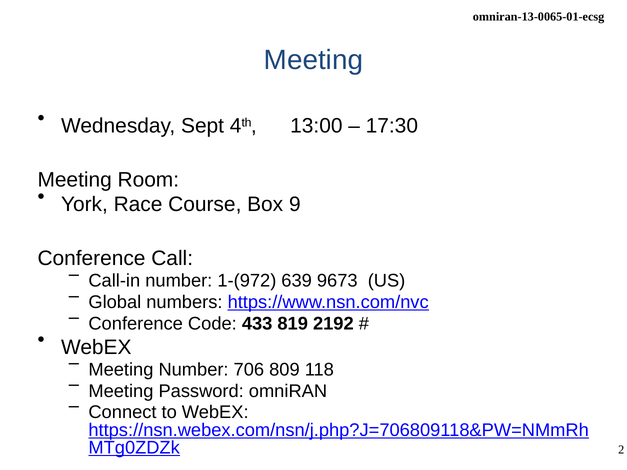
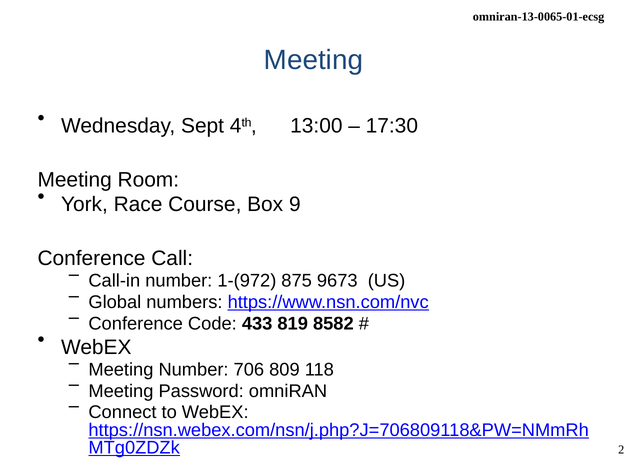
639: 639 -> 875 (297, 281)
2192: 2192 -> 8582 (333, 324)
